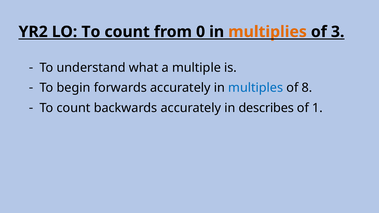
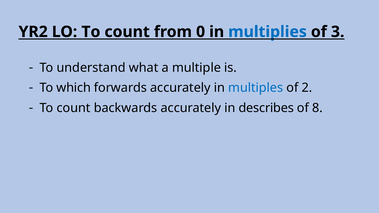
multiplies colour: orange -> blue (268, 32)
begin: begin -> which (74, 88)
8: 8 -> 2 (307, 88)
1: 1 -> 8 (317, 108)
